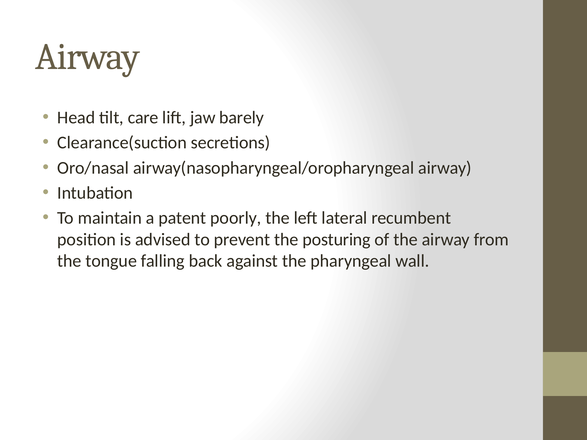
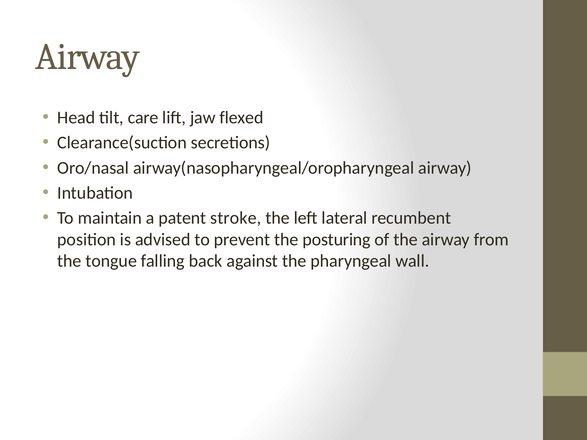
barely: barely -> flexed (242, 118)
poorly: poorly -> stroke (236, 218)
